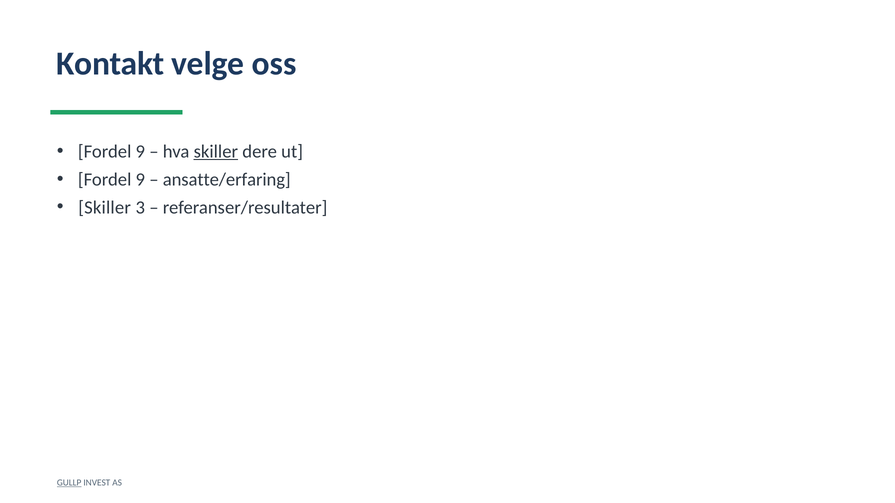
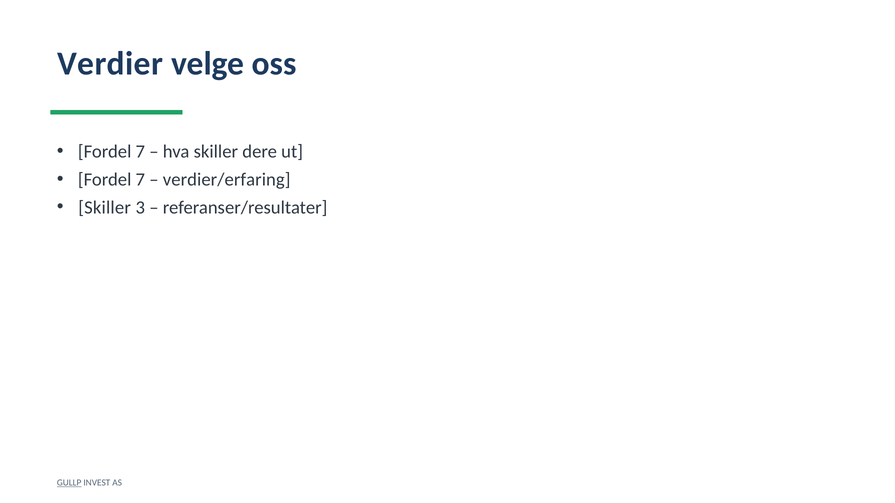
Kontakt: Kontakt -> Verdier (110, 64)
9: 9 -> 7 (140, 152)
skiller underline: present -> none (216, 152)
9: 9 -> 7 (140, 180)
ansatte/erfaring: ansatte/erfaring -> verdier/erfaring (227, 180)
